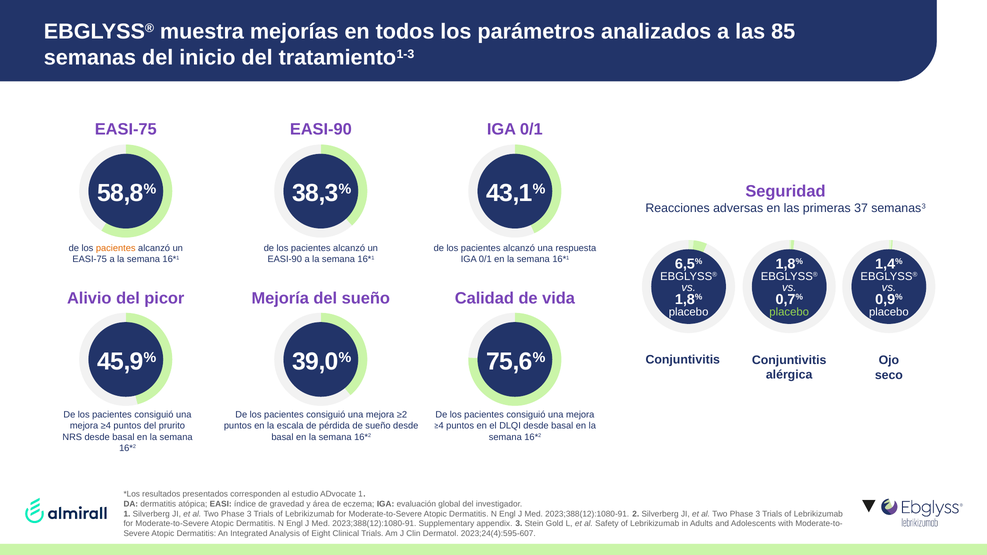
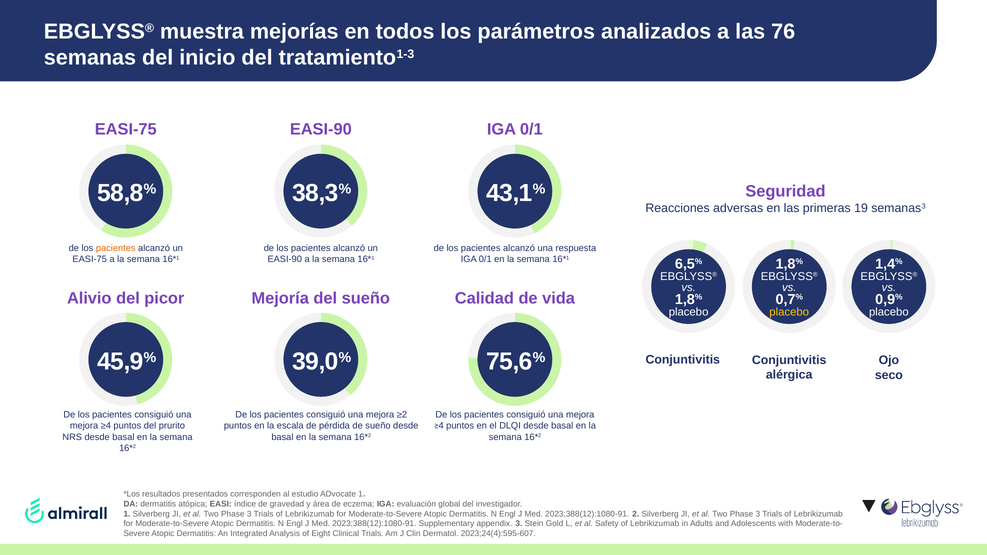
85: 85 -> 76 (783, 32)
37: 37 -> 19 (861, 208)
placebo colour: light green -> yellow (789, 312)
